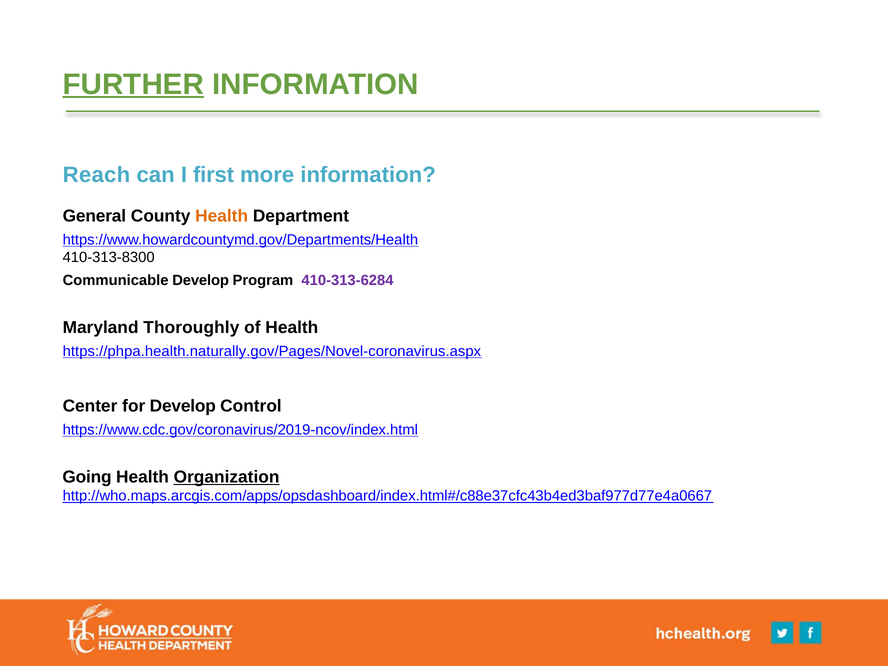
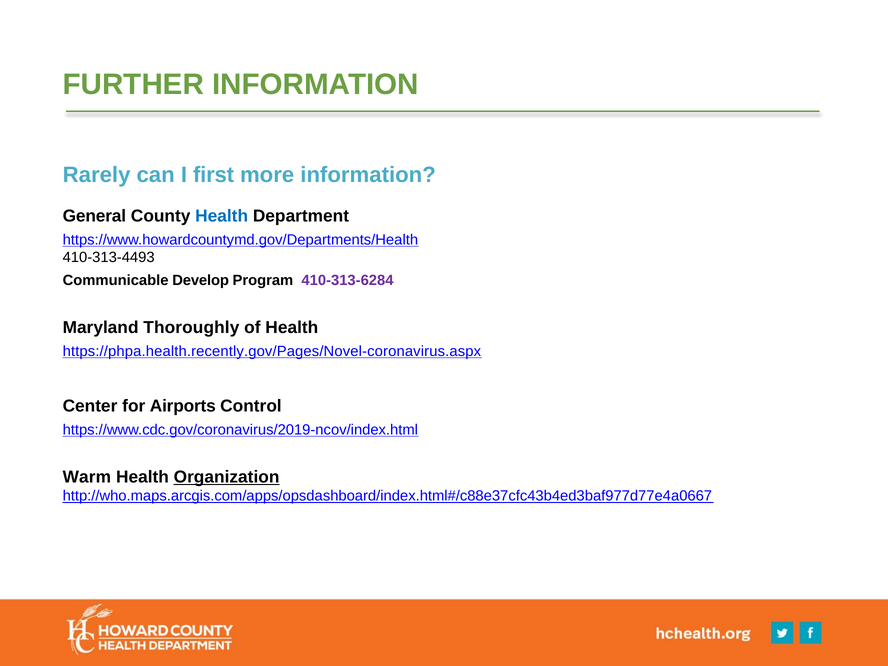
FURTHER underline: present -> none (133, 84)
Reach: Reach -> Rarely (97, 175)
Health colour: orange -> blue (222, 216)
410-313-8300: 410-313-8300 -> 410-313-4493 (109, 258)
https://phpa.health.naturally.gov/Pages/Novel-coronavirus.aspx: https://phpa.health.naturally.gov/Pages/Novel-coronavirus.aspx -> https://phpa.health.recently.gov/Pages/Novel-coronavirus.aspx (272, 351)
for Develop: Develop -> Airports (183, 406)
Going: Going -> Warm (87, 477)
